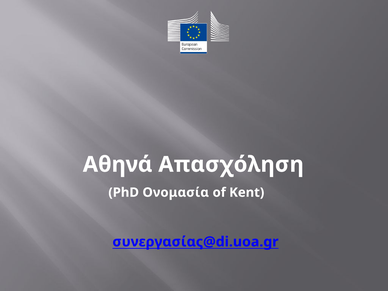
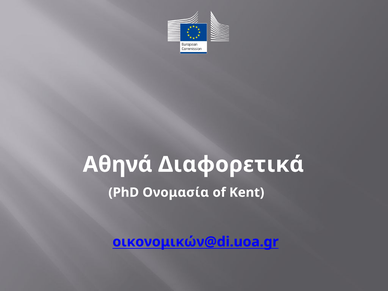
Απασχόληση: Απασχόληση -> Διαφορετικά (231, 164)
συνεργασίας@di.uoa.gr: συνεργασίας@di.uoa.gr -> οικονομικών@di.uoa.gr (196, 242)
